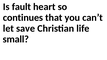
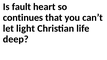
save: save -> light (26, 28)
small: small -> deep (16, 39)
